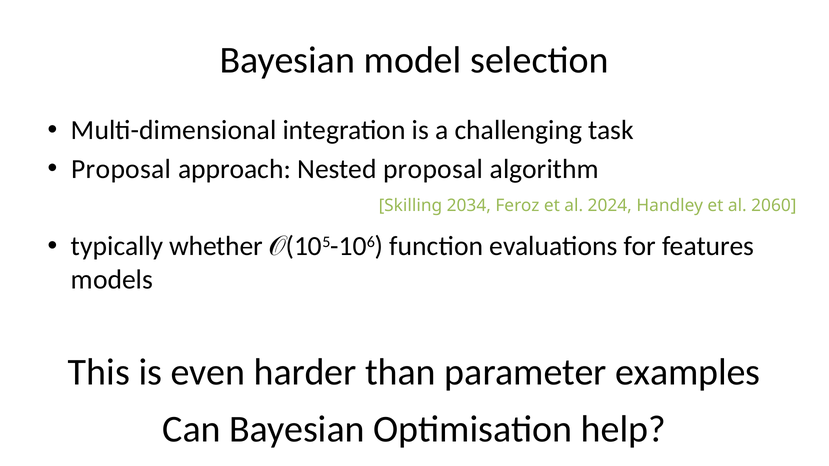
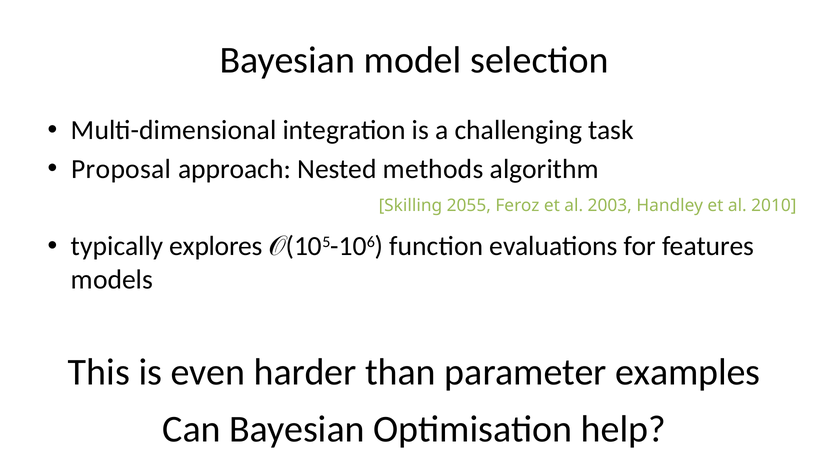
Nested proposal: proposal -> methods (433, 169)
2034: 2034 -> 2055 (469, 206)
2024: 2024 -> 2003 (610, 206)
2060: 2060 -> 2010 (774, 206)
whether: whether -> explores (216, 247)
